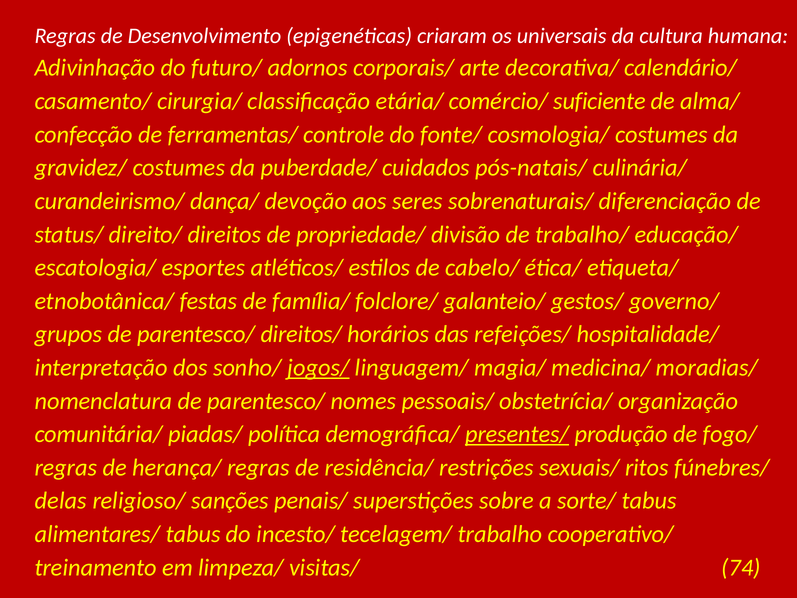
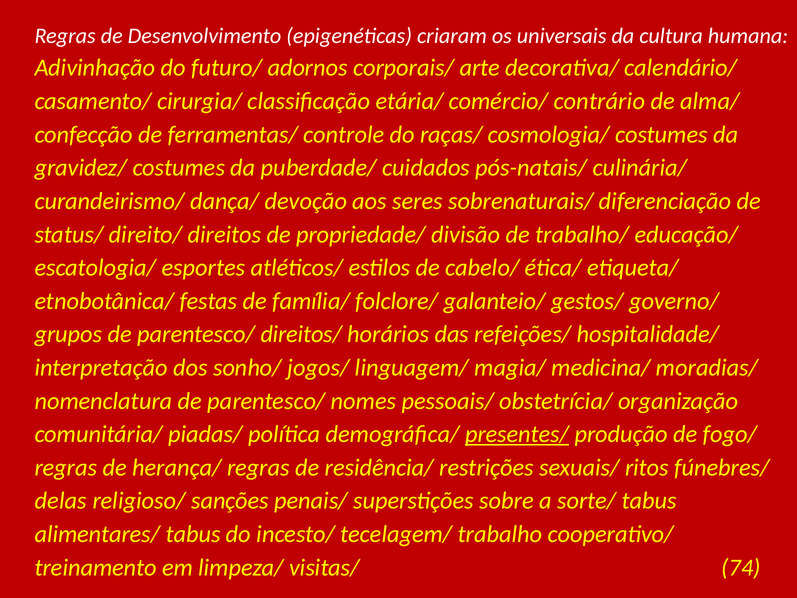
suficiente: suficiente -> contrário (599, 101)
fonte/: fonte/ -> raças/ (451, 135)
jogos/ underline: present -> none (318, 368)
